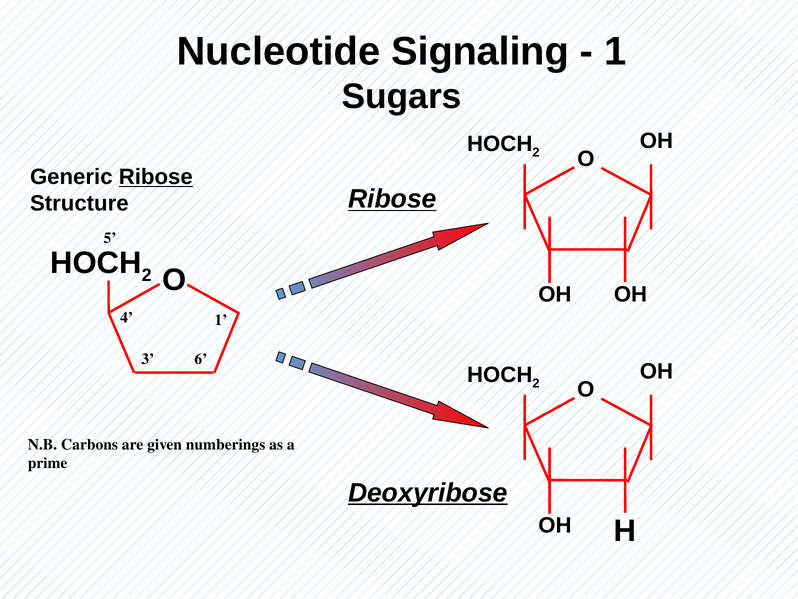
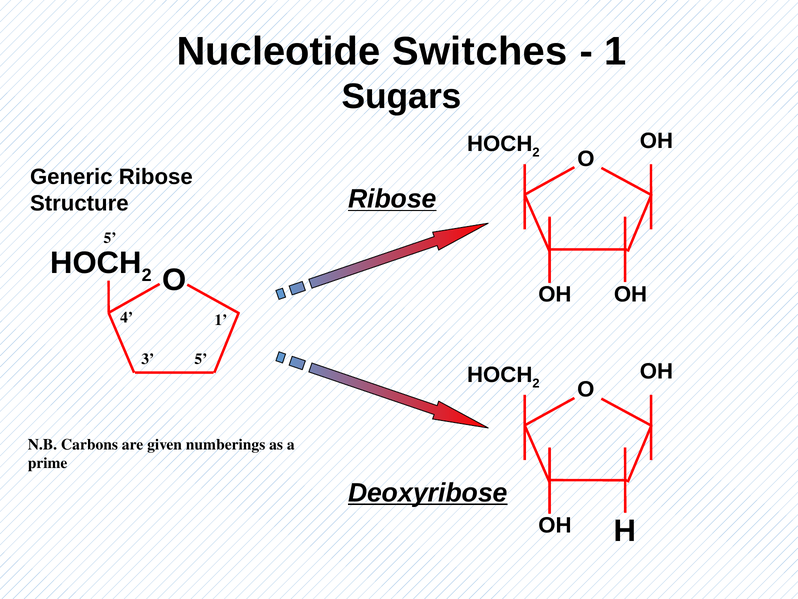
Signaling: Signaling -> Switches (480, 51)
Ribose underline: present -> none (156, 177)
3 6: 6 -> 5 (201, 359)
